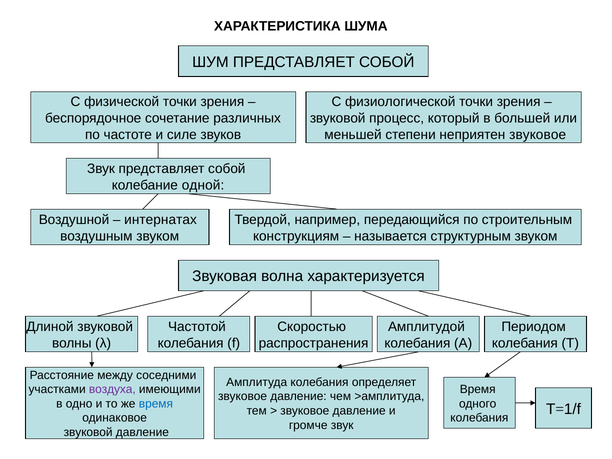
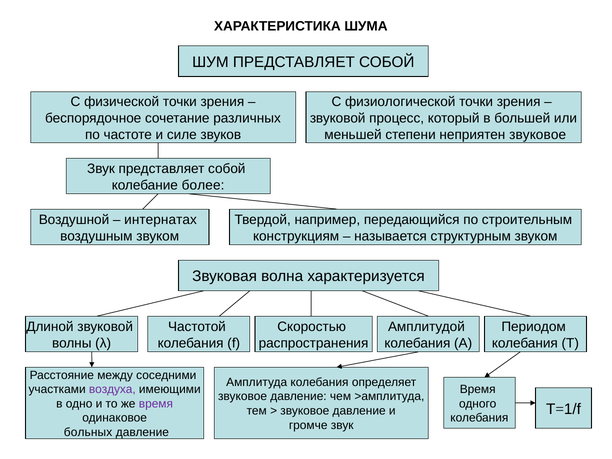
одной: одной -> более (203, 185)
время colour: blue -> purple (156, 404)
звуковой: звуковой -> больных (88, 432)
